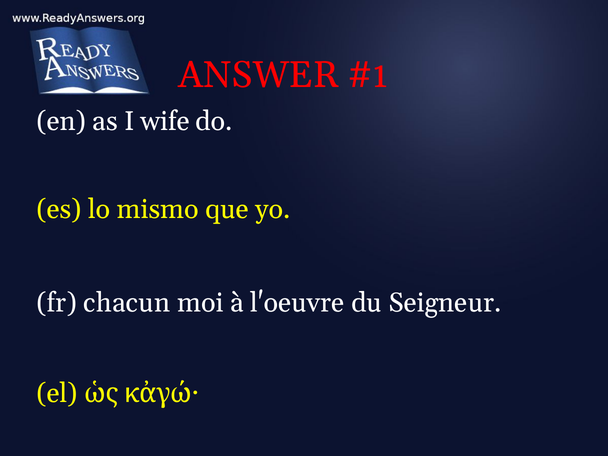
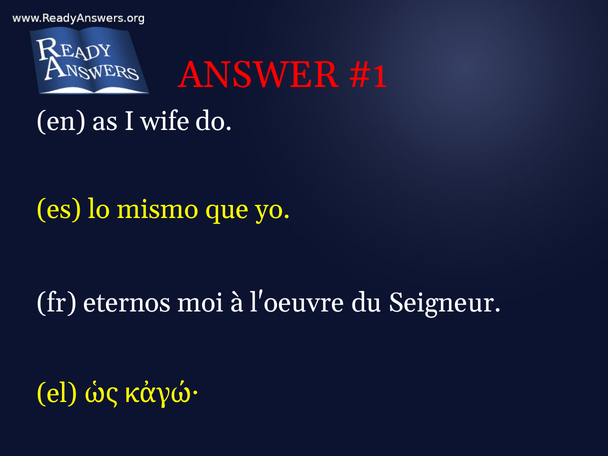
chacun: chacun -> eternos (127, 303)
